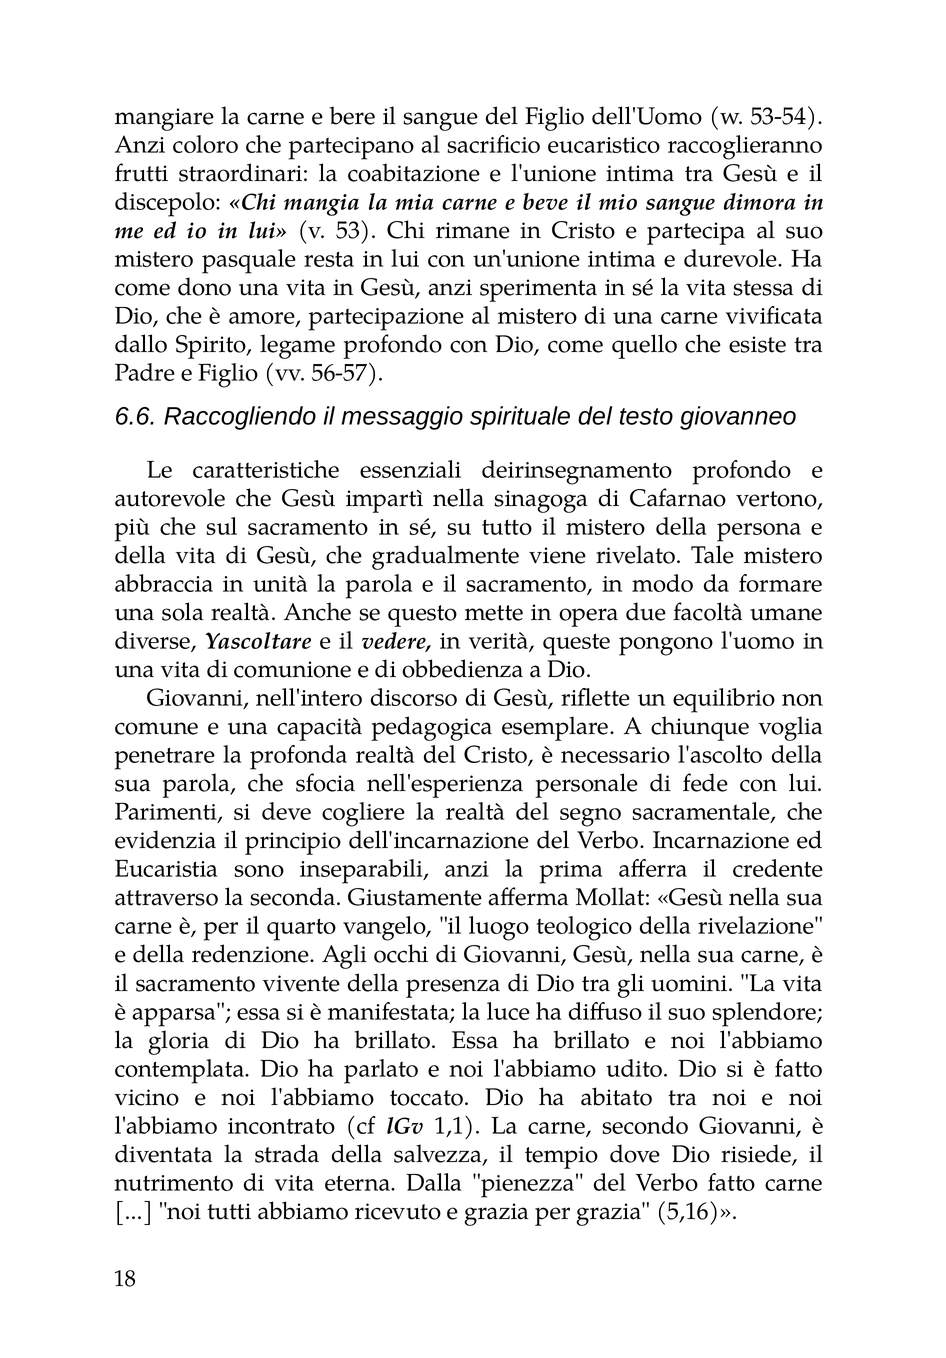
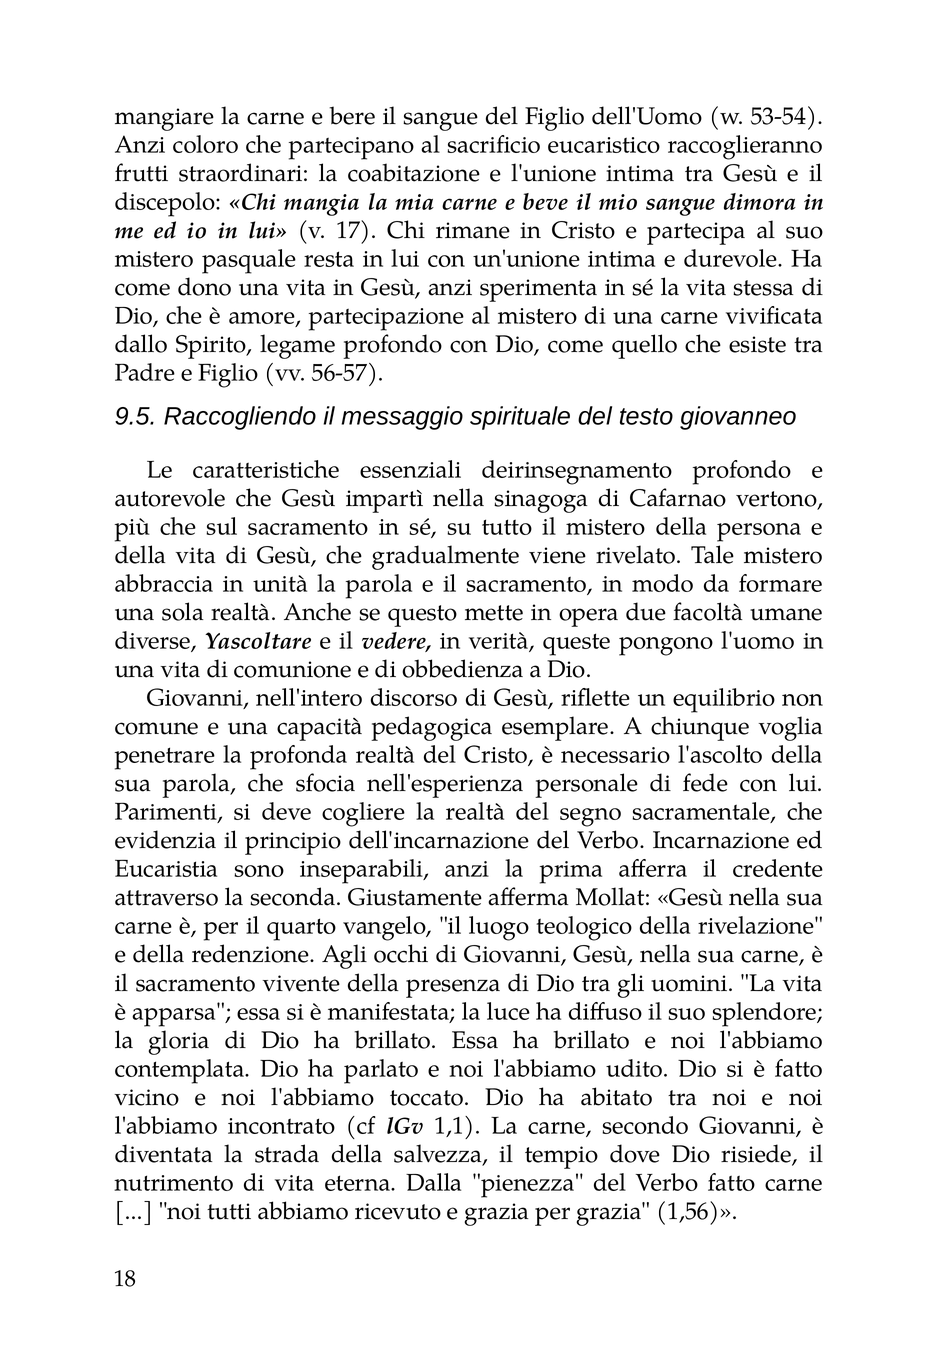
53: 53 -> 17 (356, 230)
6.6: 6.6 -> 9.5 (136, 417)
5,16: 5,16 -> 1,56 (697, 1211)
